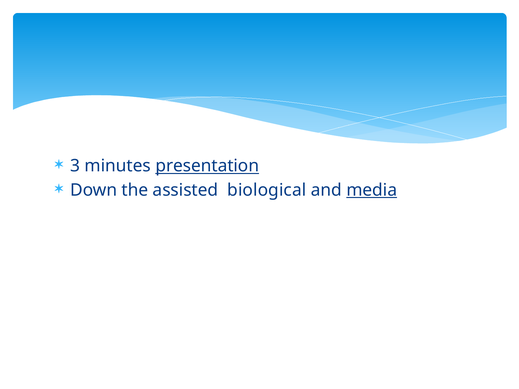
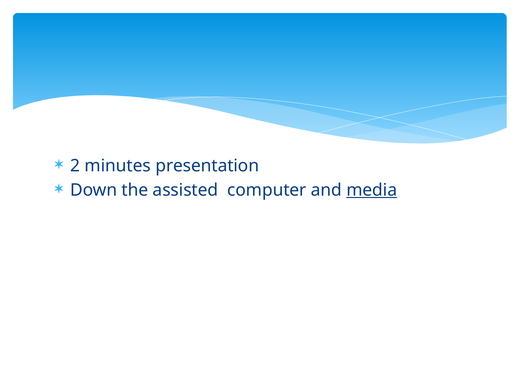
3: 3 -> 2 (75, 166)
presentation underline: present -> none (207, 166)
biological: biological -> computer (267, 190)
